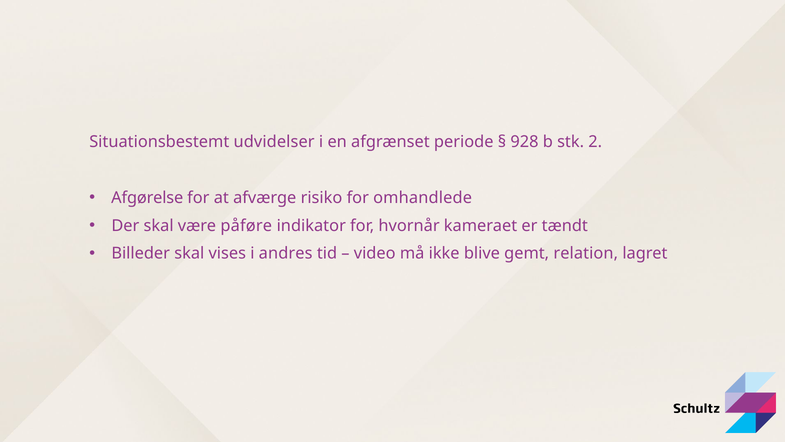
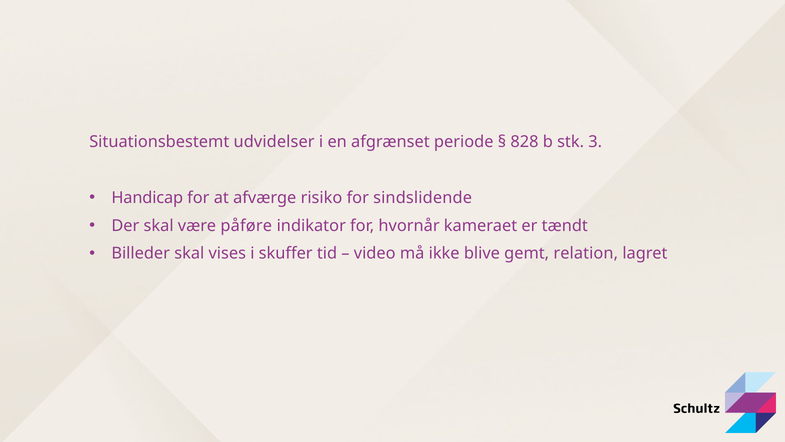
928: 928 -> 828 (525, 142)
2: 2 -> 3 (595, 142)
Afgørelse: Afgørelse -> Handicap (147, 198)
omhandlede: omhandlede -> sindslidende (423, 198)
andres: andres -> skuffer (286, 253)
